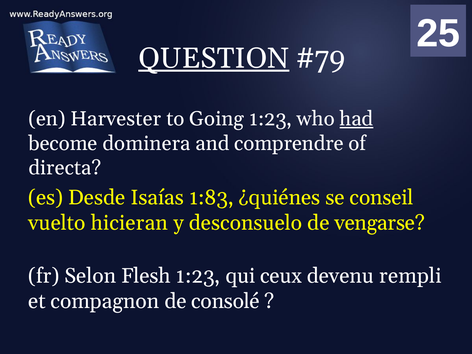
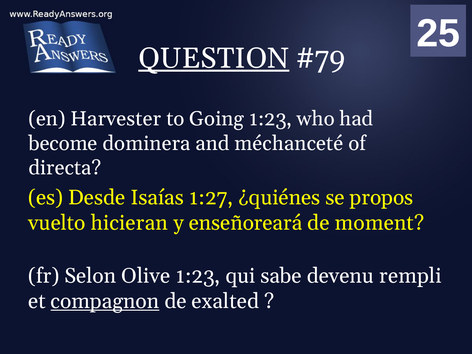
had underline: present -> none (356, 119)
comprendre: comprendre -> méchanceté (289, 143)
1:83: 1:83 -> 1:27 (211, 198)
conseil: conseil -> propos (382, 198)
desconsuelo: desconsuelo -> enseñoreará (246, 223)
vengarse: vengarse -> moment (379, 223)
Flesh: Flesh -> Olive (146, 276)
ceux: ceux -> sabe (281, 276)
compagnon underline: none -> present (105, 301)
consolé: consolé -> exalted (225, 301)
